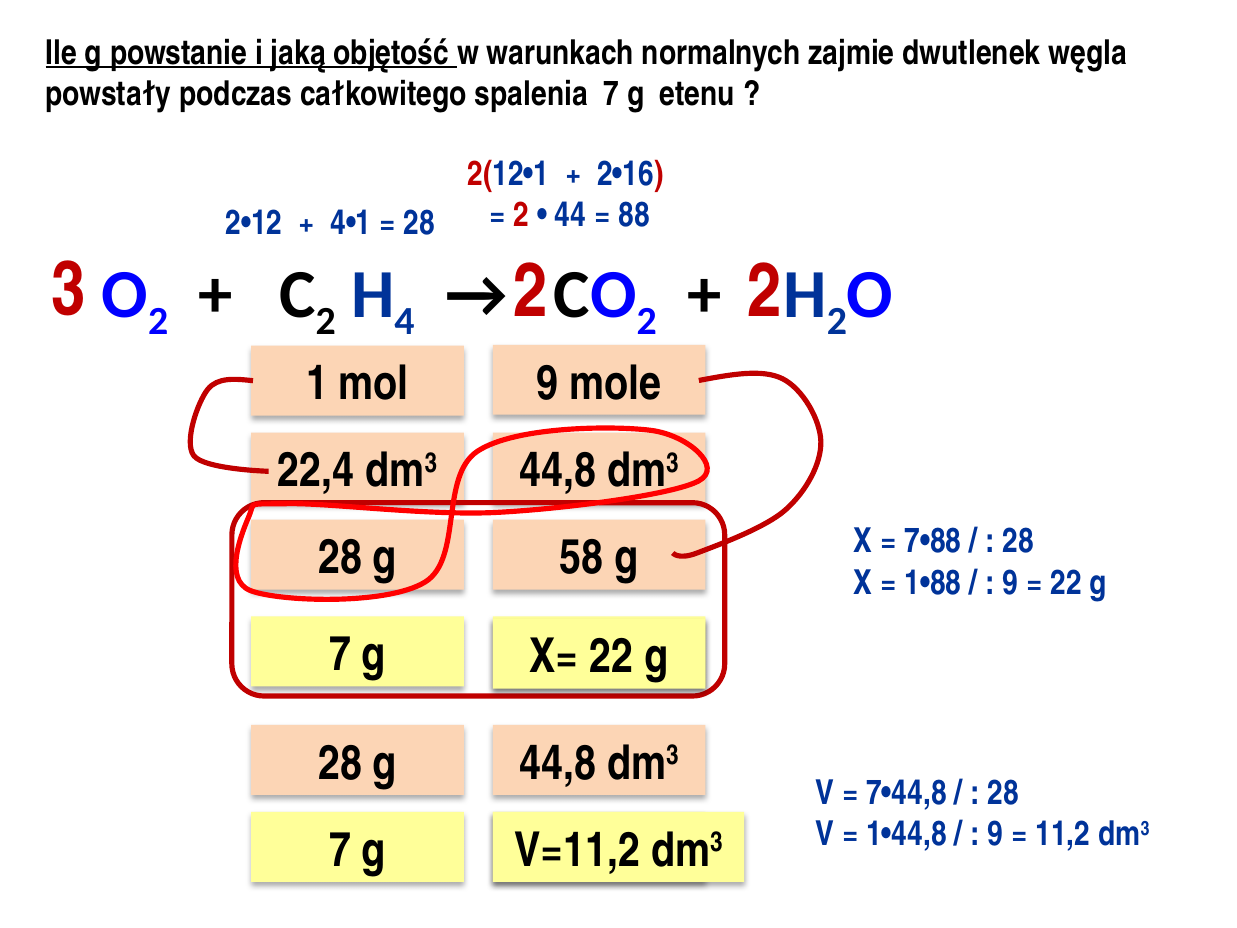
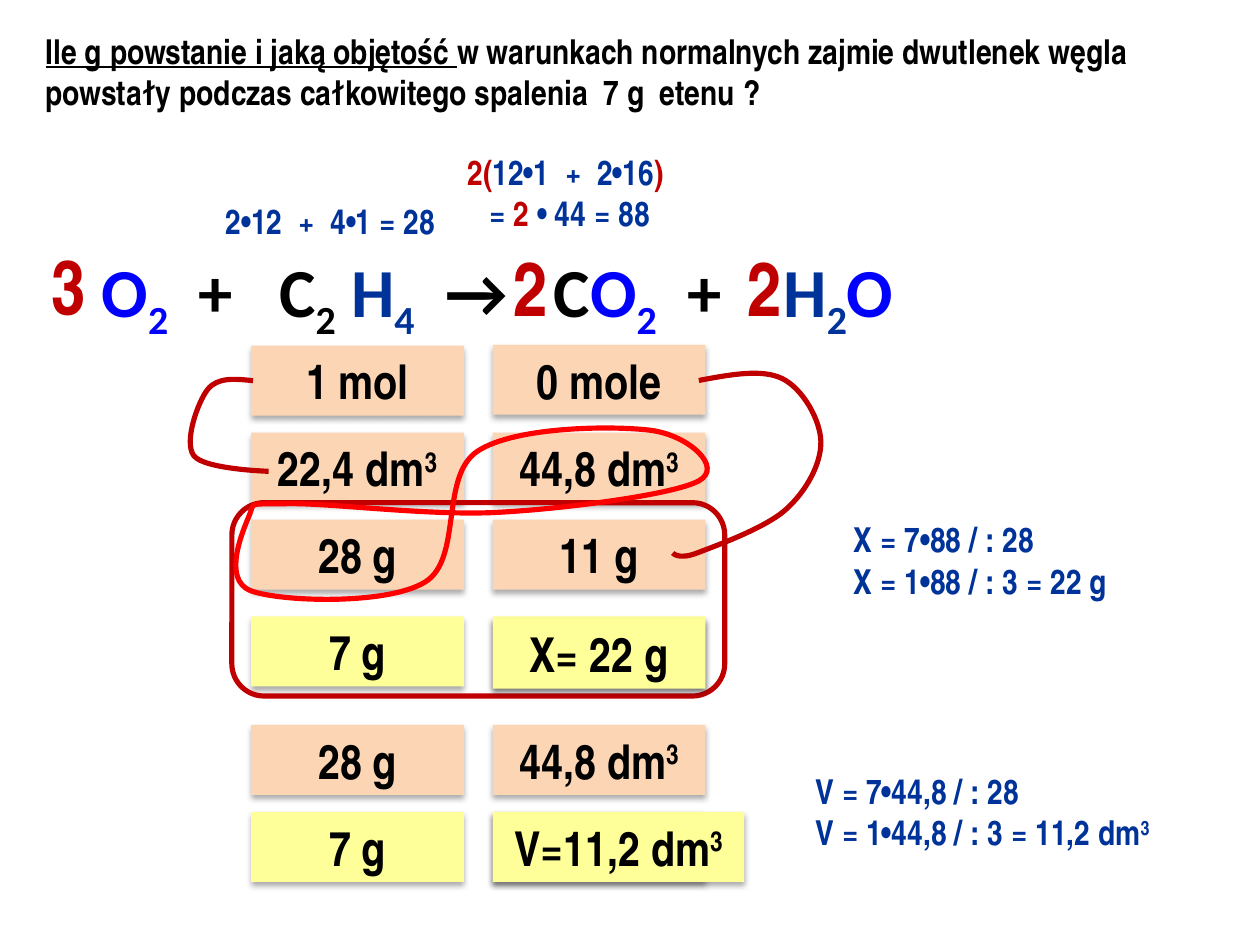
mol 9: 9 -> 0 (548, 383)
58: 58 -> 11 (582, 558)
9: 9 -> 3 (1010, 583)
9: 9 -> 3 (996, 834)
